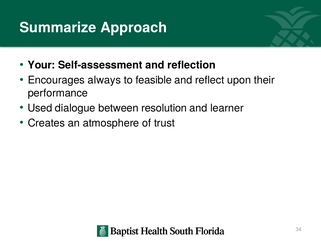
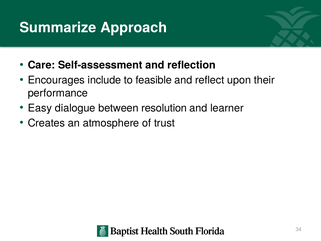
Your: Your -> Care (41, 65)
always: always -> include (104, 80)
Used: Used -> Easy (40, 108)
